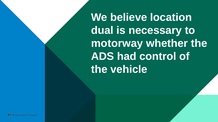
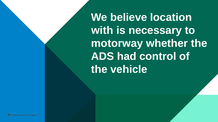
dual: dual -> with (102, 31)
